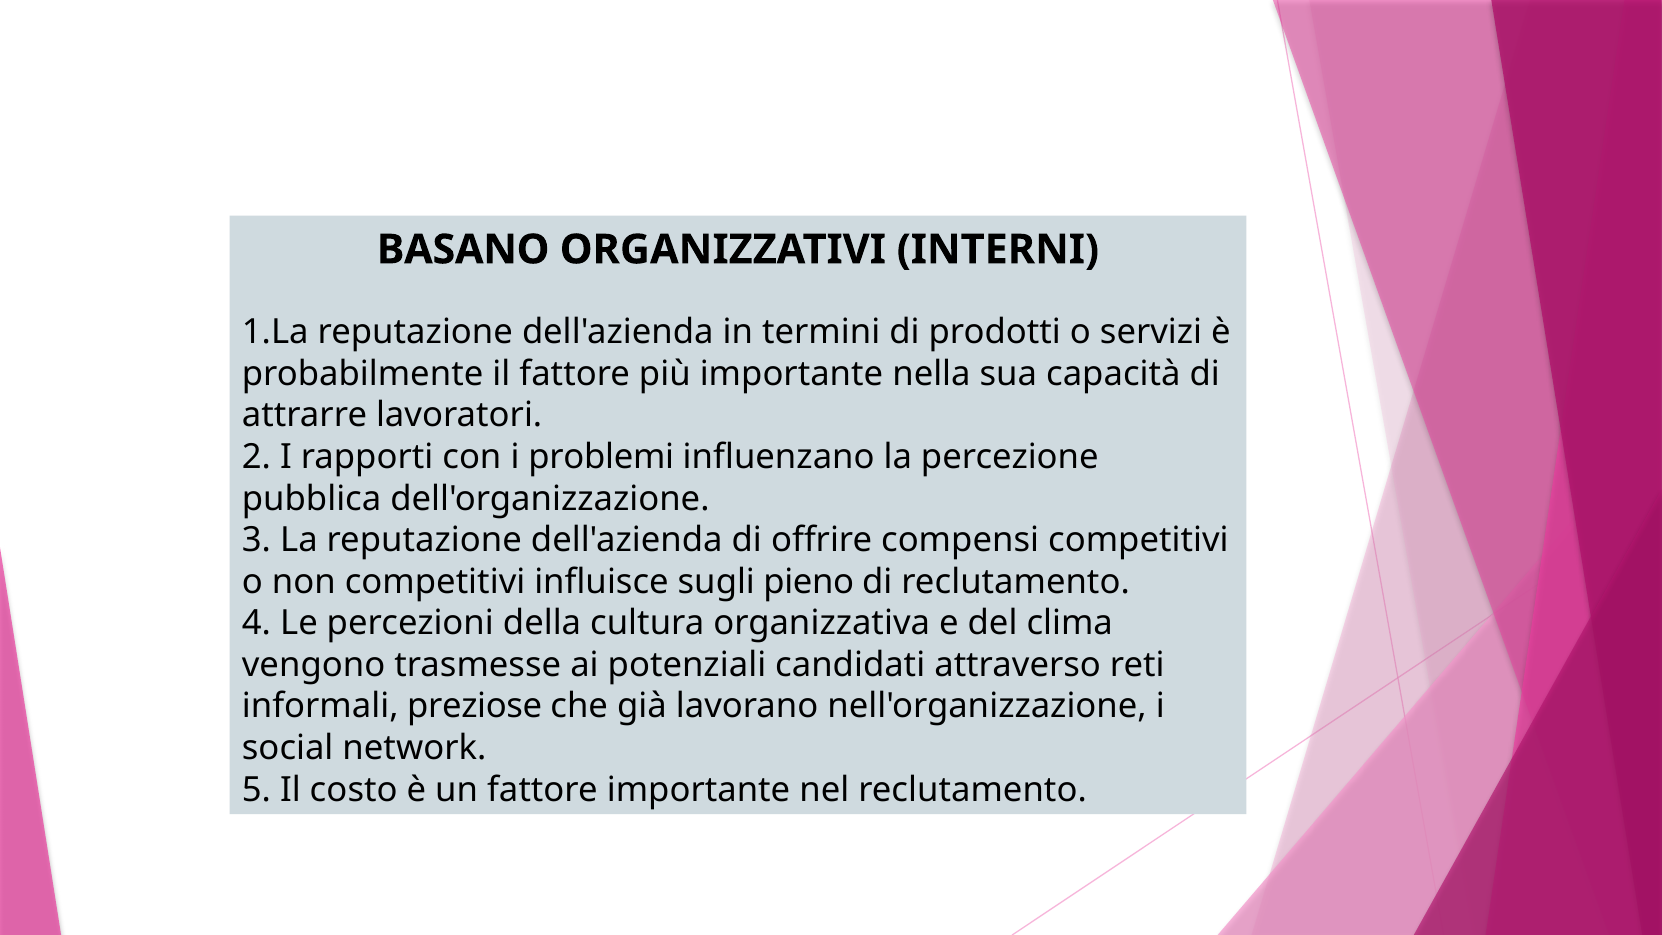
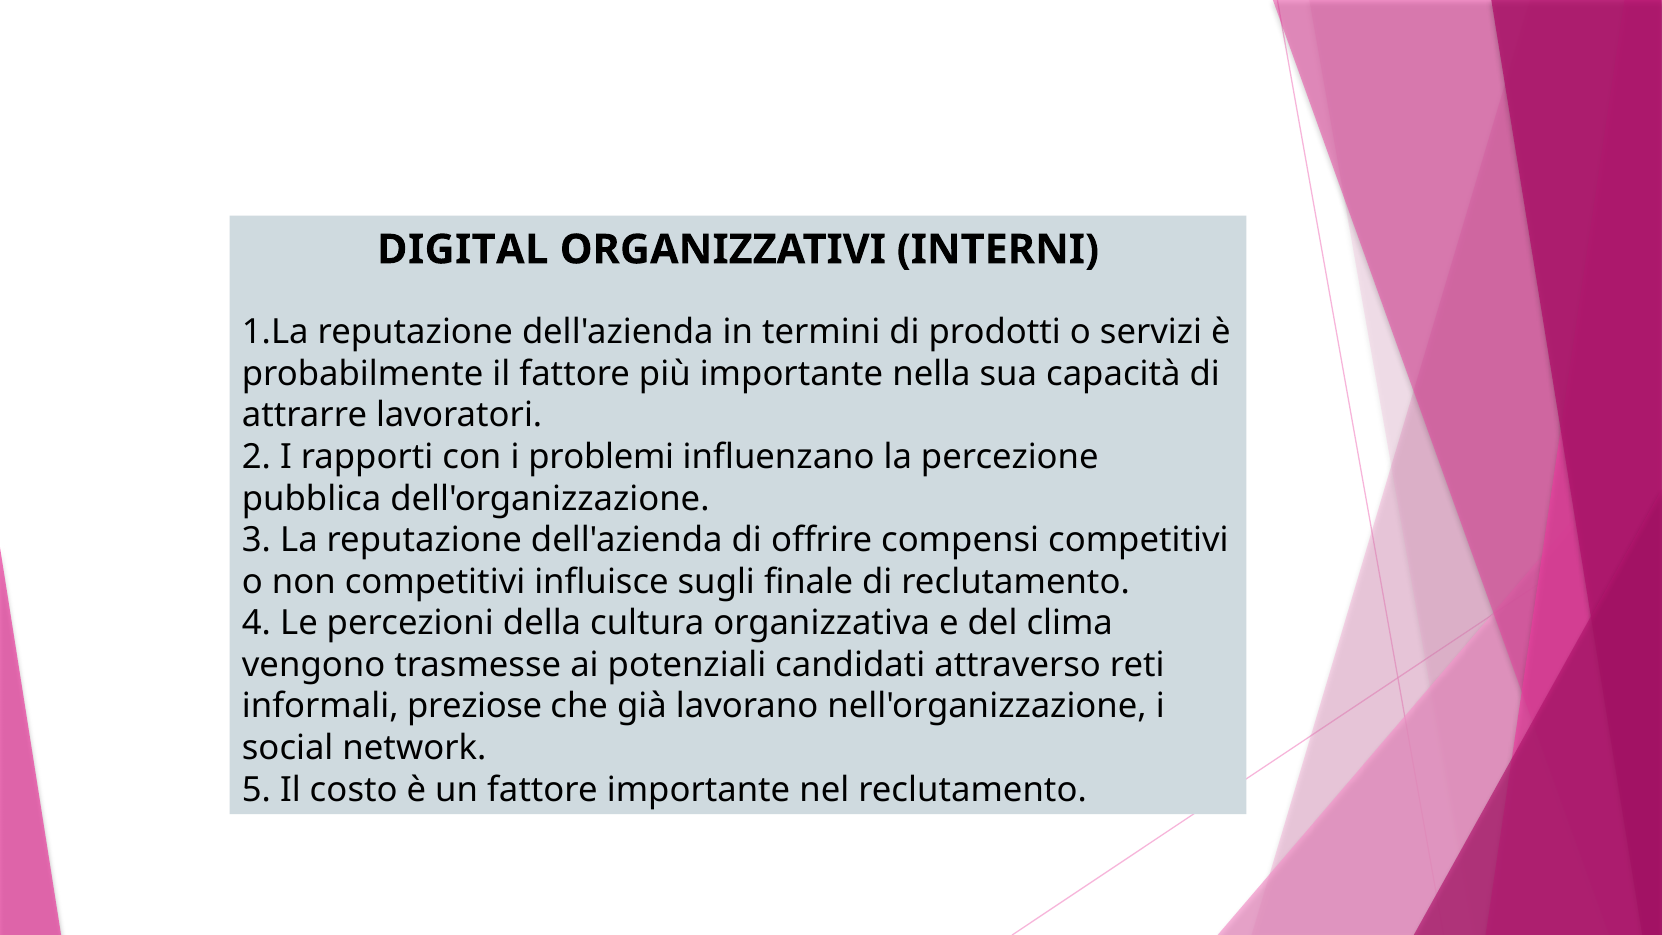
BASANO: BASANO -> DIGITAL (463, 250)
pieno: pieno -> finale (809, 582)
